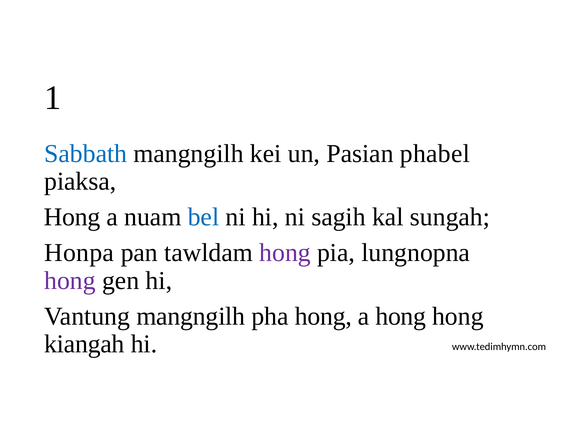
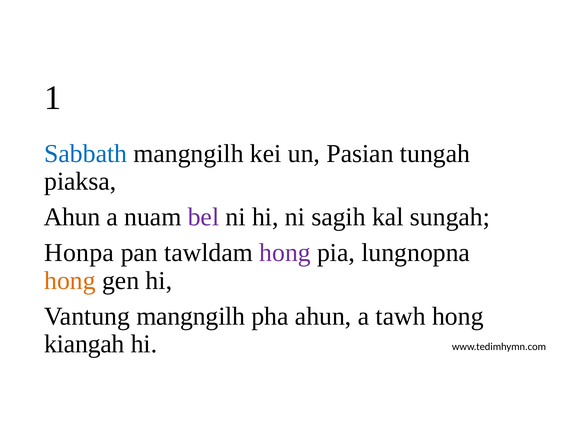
phabel: phabel -> tungah (435, 153)
Hong: Hong -> Ahun (72, 217)
bel colour: blue -> purple (203, 217)
hong colour: purple -> orange (70, 280)
pha hong: hong -> ahun (323, 316)
a hong: hong -> tawh (401, 316)
